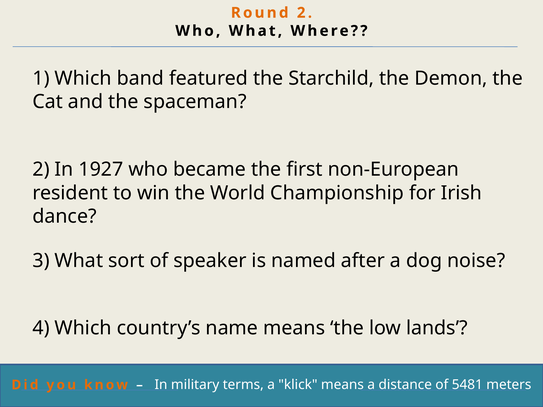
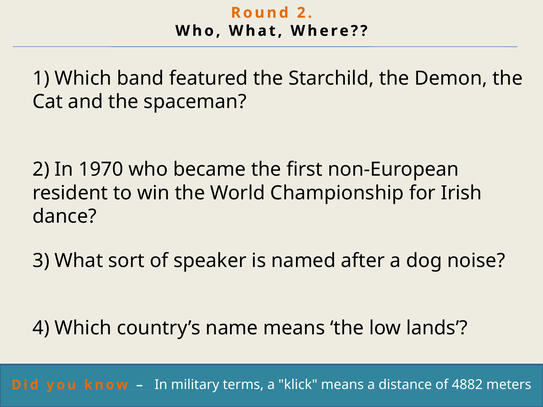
1927: 1927 -> 1970 (101, 170)
5481: 5481 -> 4882 (467, 385)
